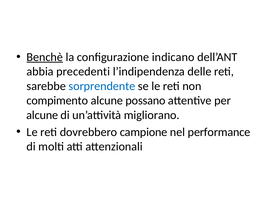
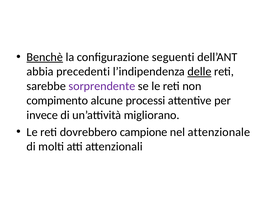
indicano: indicano -> seguenti (173, 57)
delle underline: none -> present (199, 72)
sorprendente colour: blue -> purple (102, 86)
possano: possano -> processi (146, 101)
alcune: alcune -> invece (42, 115)
performance: performance -> attenzionale (219, 132)
